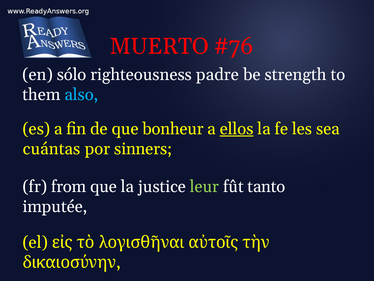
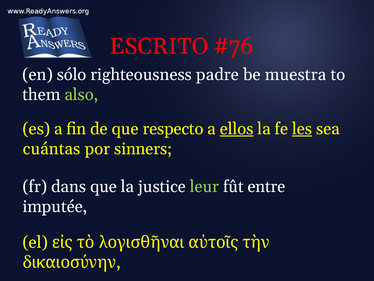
MUERTO: MUERTO -> ESCRITO (159, 46)
strength: strength -> muestra (296, 74)
also colour: light blue -> light green (81, 94)
bonheur: bonheur -> respecto (173, 129)
les underline: none -> present (302, 129)
from: from -> dans (69, 186)
tanto: tanto -> entre (266, 186)
